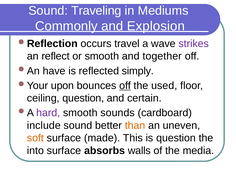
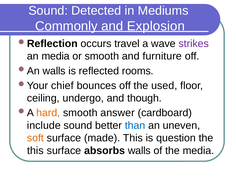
Traveling: Traveling -> Detected (96, 11)
an reflect: reflect -> media (56, 56)
together: together -> furniture (162, 56)
have: have -> walls (54, 71)
simply: simply -> rooms (138, 71)
upon: upon -> chief (62, 86)
off underline: present -> none (125, 86)
ceiling question: question -> undergo (83, 98)
certain: certain -> though (144, 98)
hard colour: purple -> orange (48, 113)
sounds: sounds -> answer (118, 113)
than colour: orange -> blue (135, 125)
into: into -> this (35, 151)
